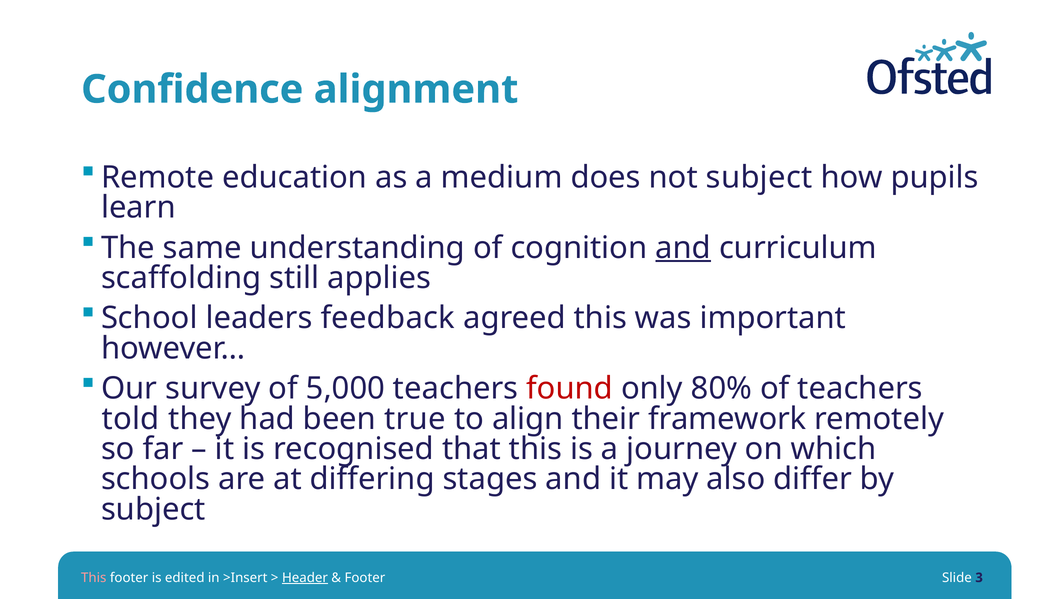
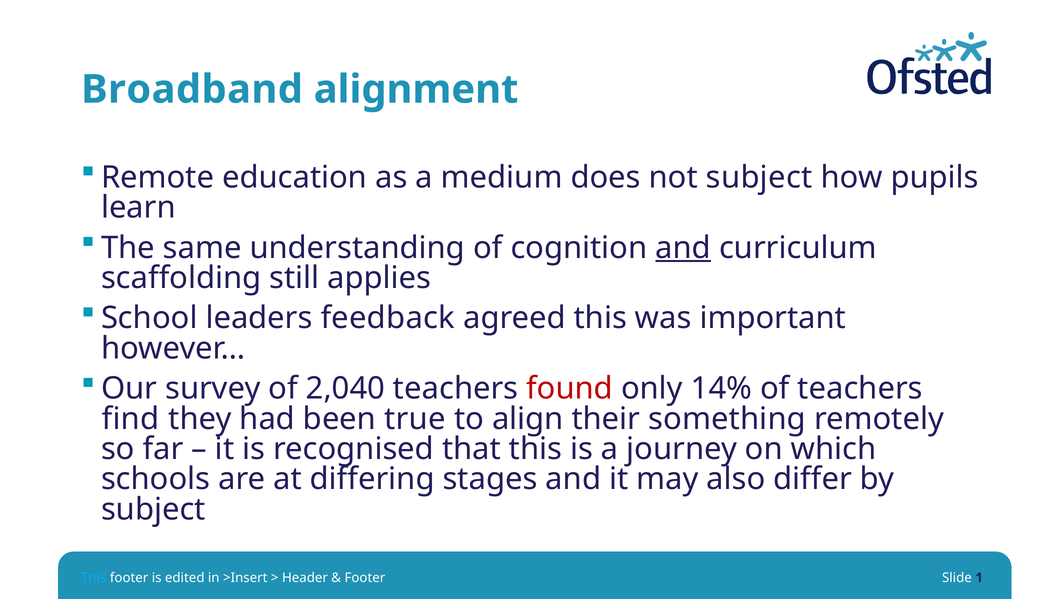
Confidence: Confidence -> Broadband (192, 89)
5,000: 5,000 -> 2,040 (345, 388)
80%: 80% -> 14% (721, 388)
told: told -> find (131, 418)
framework: framework -> something (727, 418)
This colour: pink -> light blue (94, 577)
Header underline: present -> none (305, 577)
3: 3 -> 1 (979, 577)
